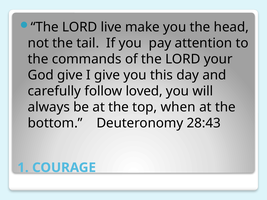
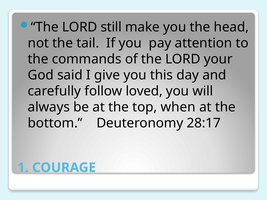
live: live -> still (111, 27)
God give: give -> said (70, 75)
28:43: 28:43 -> 28:17 (204, 123)
